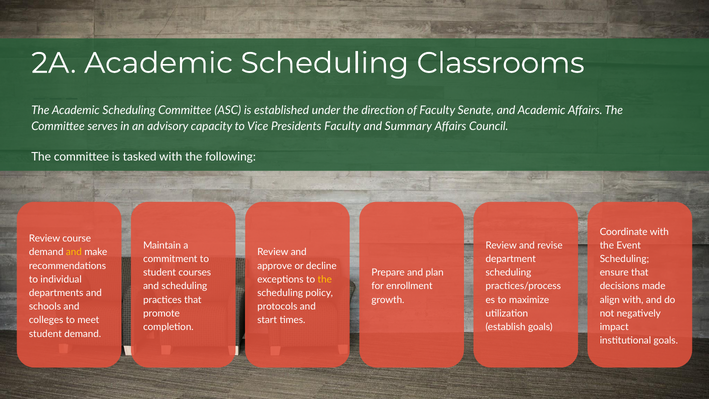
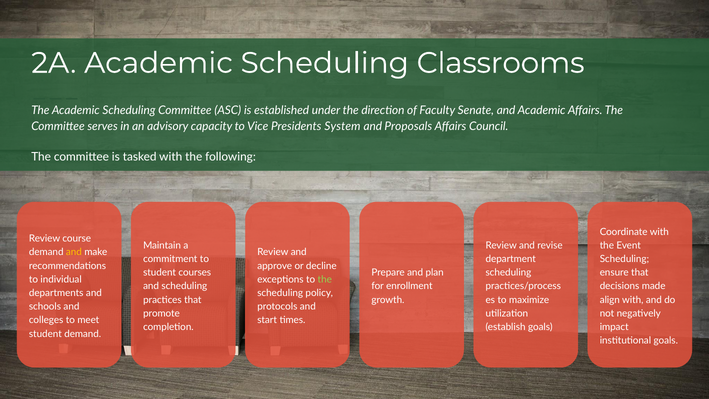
Presidents Faculty: Faculty -> System (342, 126)
Summary: Summary -> Proposals (408, 126)
the colour: yellow -> light green (325, 279)
